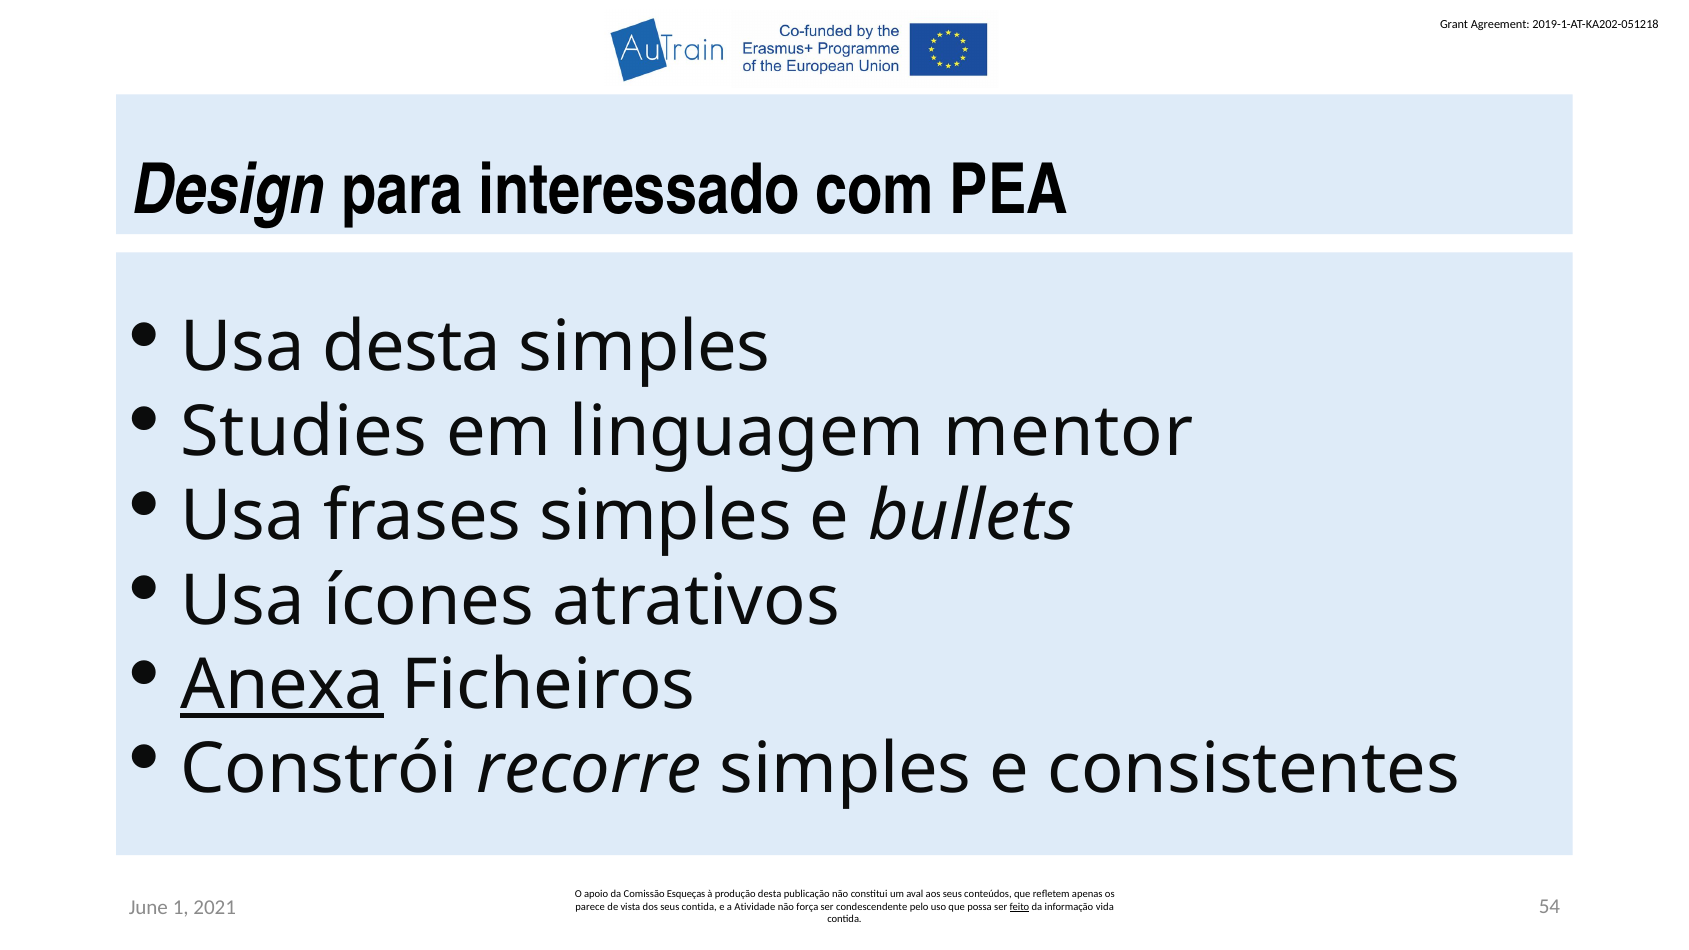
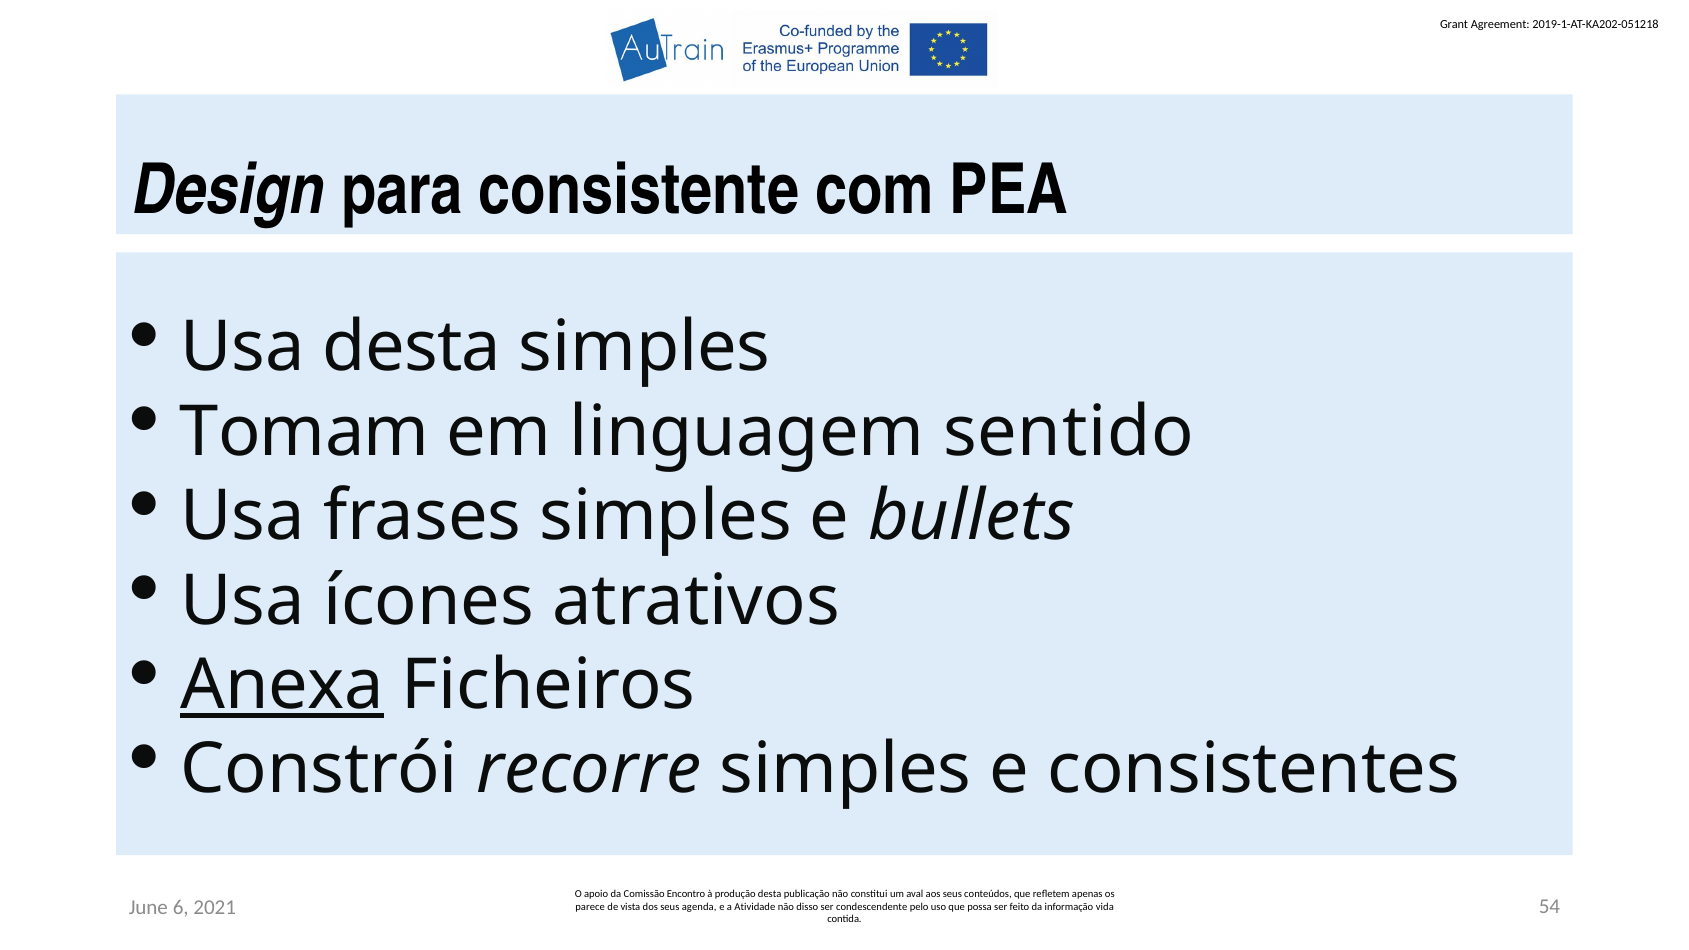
interessado: interessado -> consistente (639, 190)
Studies: Studies -> Tomam (305, 432)
mentor: mentor -> sentido (1068, 432)
Esqueças: Esqueças -> Encontro (686, 894)
1: 1 -> 6 (181, 907)
seus contida: contida -> agenda (699, 907)
força: força -> disso (807, 907)
feito underline: present -> none (1019, 907)
